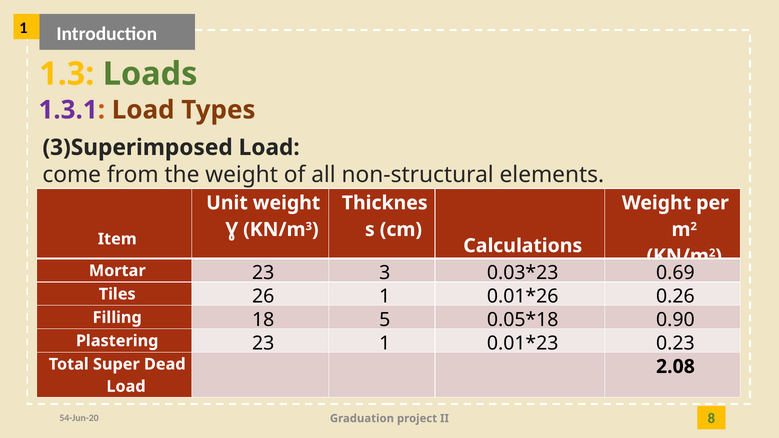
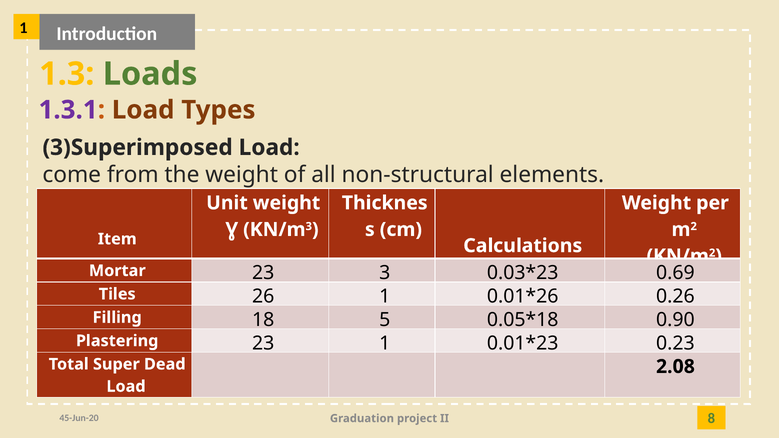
54-Jun-20: 54-Jun-20 -> 45-Jun-20 (79, 418)
